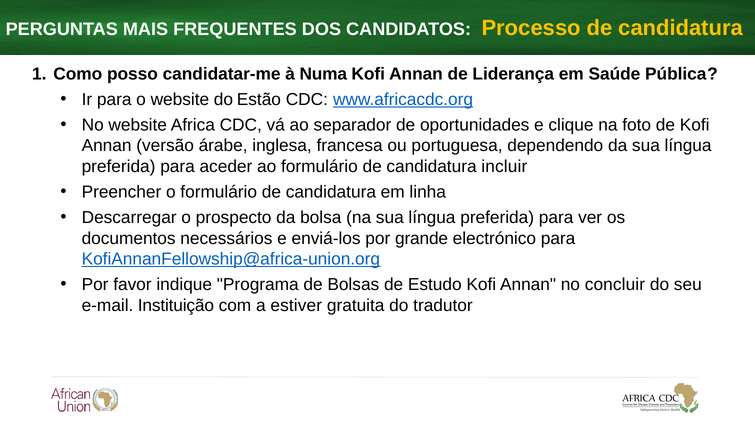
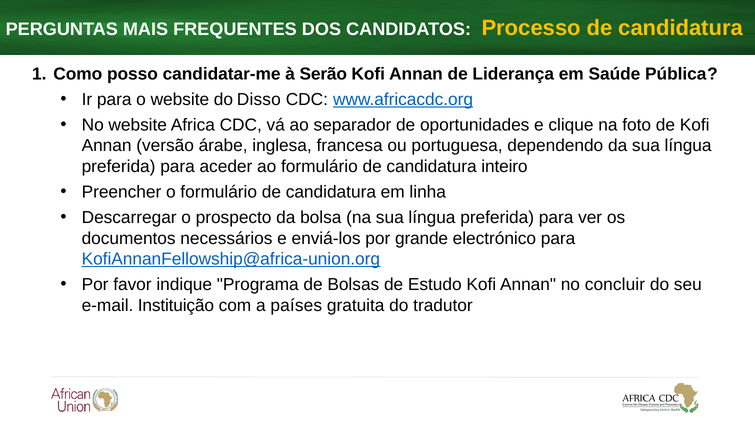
Numa: Numa -> Serão (323, 74)
Estão: Estão -> Disso (259, 99)
incluir: incluir -> inteiro (504, 166)
estiver: estiver -> países (296, 305)
